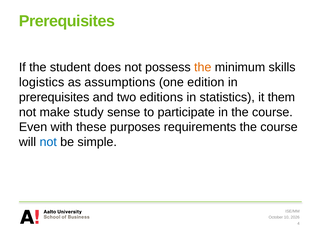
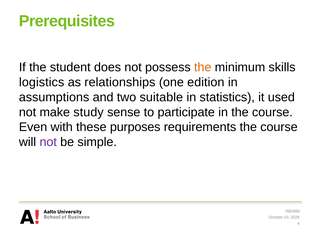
assumptions: assumptions -> relationships (120, 82)
prerequisites: prerequisites -> assumptions (54, 97)
editions: editions -> suitable (161, 97)
them: them -> used (281, 97)
not colour: blue -> purple (48, 142)
